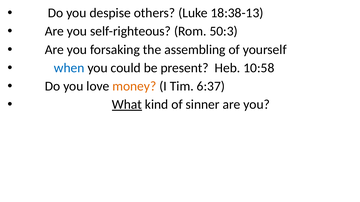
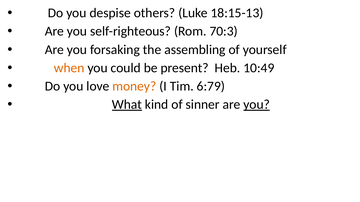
18:38-13: 18:38-13 -> 18:15-13 (237, 13)
50:3: 50:3 -> 70:3 (224, 31)
when colour: blue -> orange (69, 68)
10:58: 10:58 -> 10:49 (259, 68)
6:37: 6:37 -> 6:79 (211, 86)
you underline: none -> present (257, 105)
